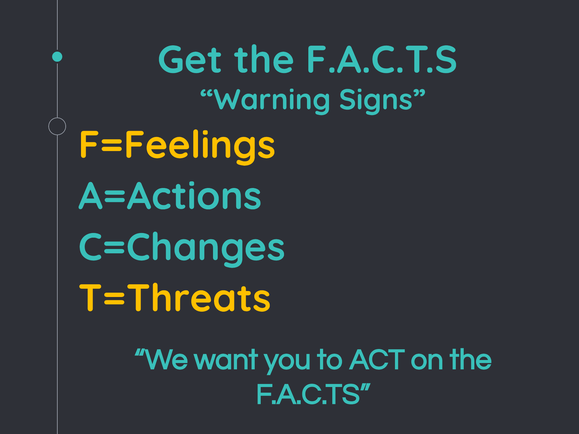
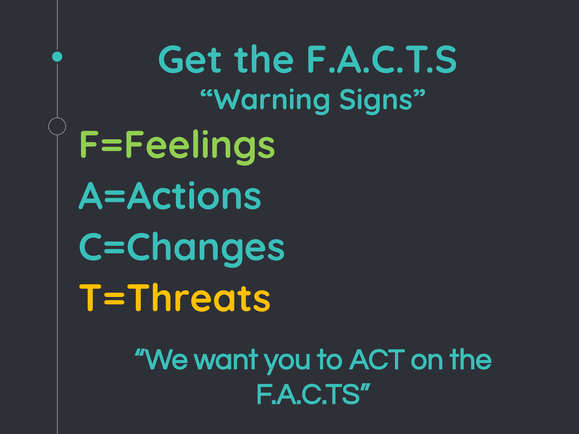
F=Feelings colour: yellow -> light green (177, 145)
